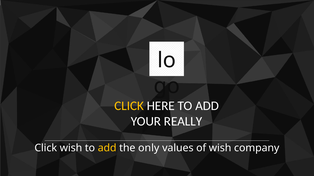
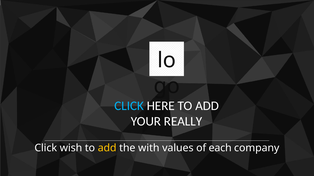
CLICK colour: yellow -> light blue (129, 106)
only: only -> with (149, 148)
of wish: wish -> each (220, 148)
